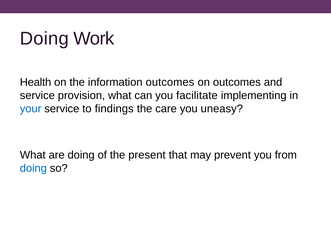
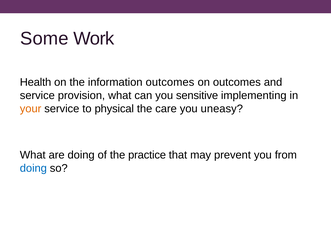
Doing: Doing -> Some (44, 39)
facilitate: facilitate -> sensitive (197, 96)
your colour: blue -> orange (31, 109)
findings: findings -> physical (114, 109)
present: present -> practice (147, 155)
